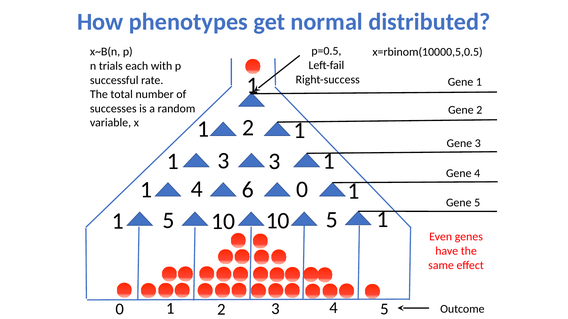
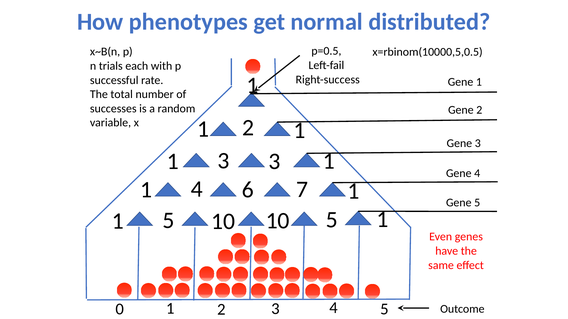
4 0: 0 -> 7 (302, 190)
